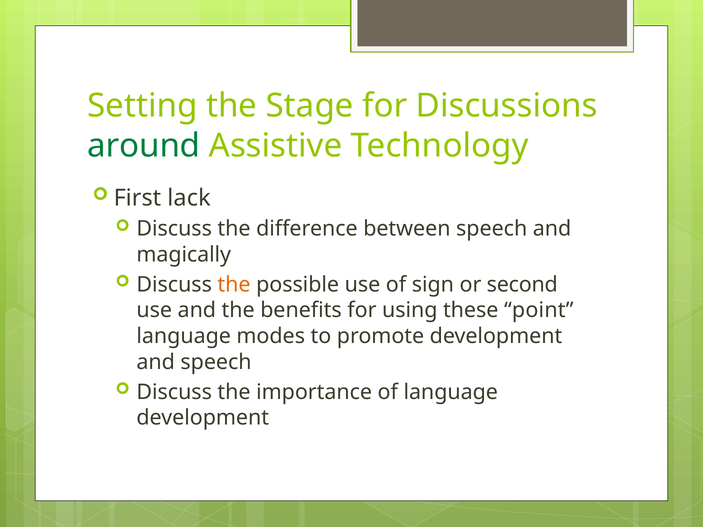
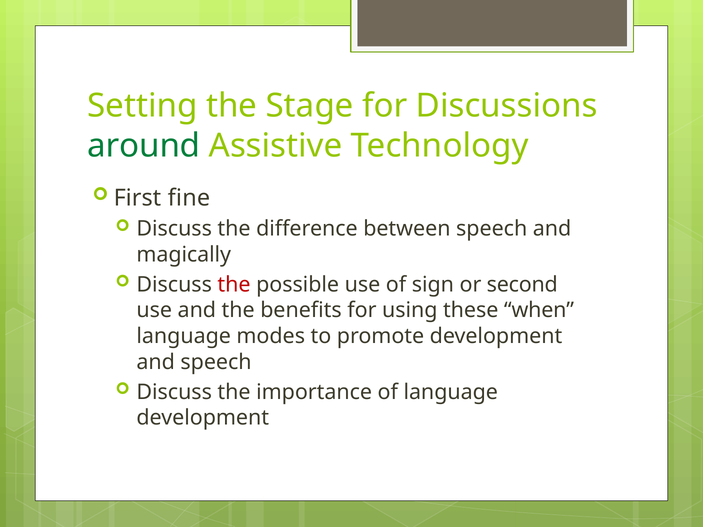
lack: lack -> fine (189, 198)
the colour: orange -> red (234, 285)
point: point -> when (539, 311)
